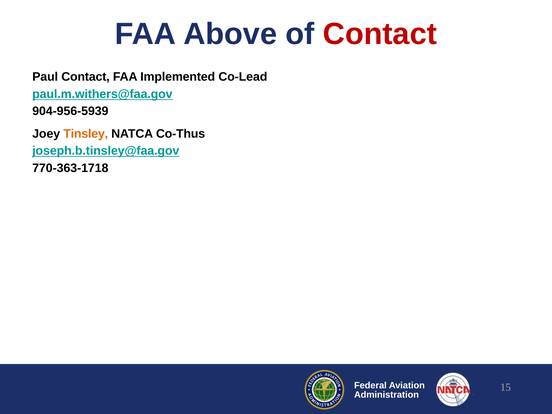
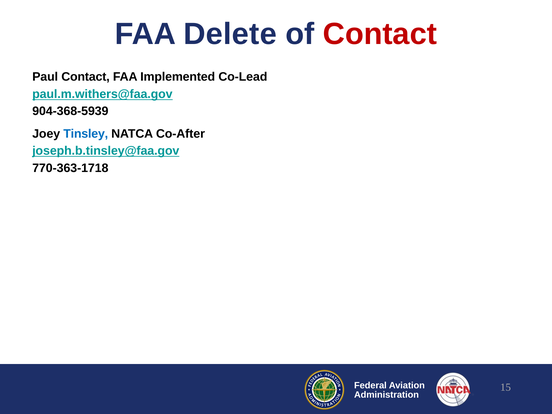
Above: Above -> Delete (230, 34)
904-956-5939: 904-956-5939 -> 904-368-5939 (70, 111)
Tinsley colour: orange -> blue (86, 134)
Co-Thus: Co-Thus -> Co-After (180, 134)
